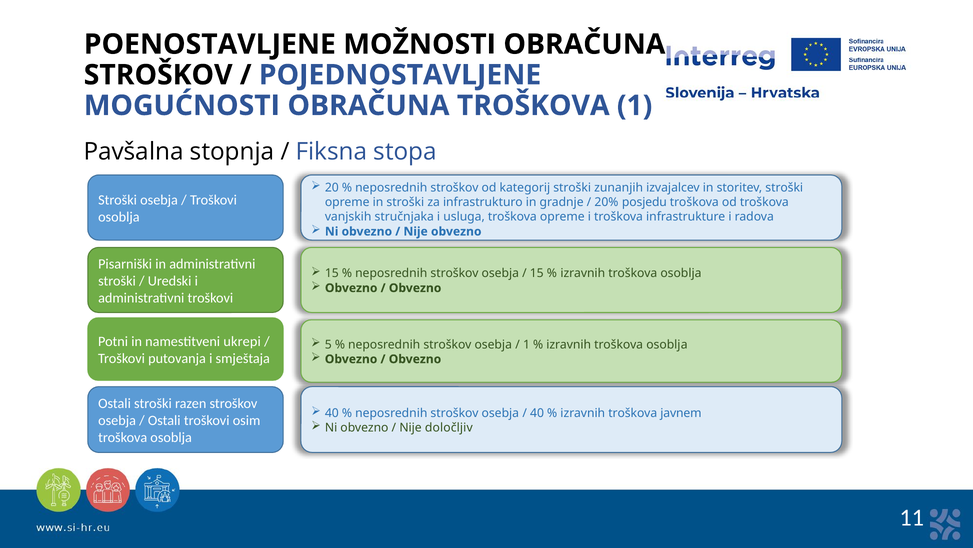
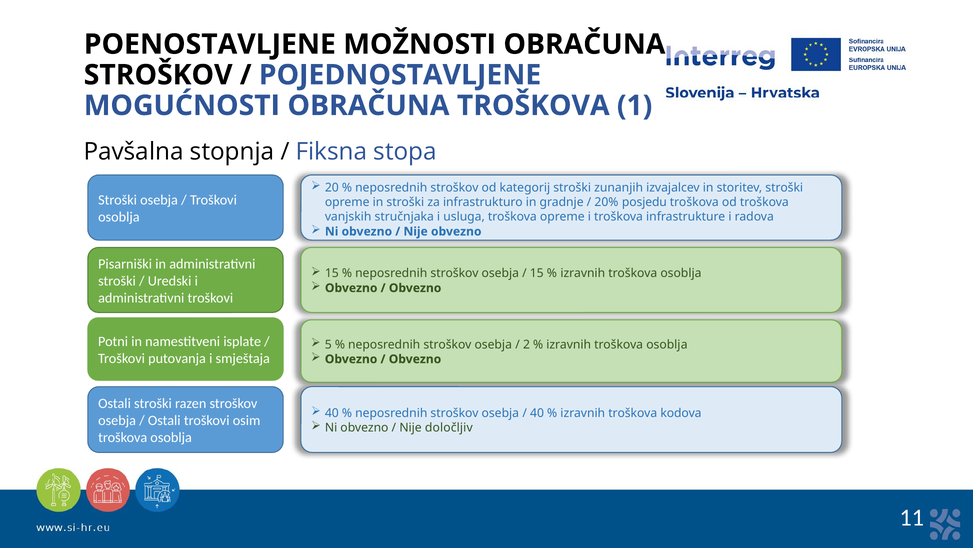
ukrepi: ukrepi -> isplate (242, 341)
1: 1 -> 2 (527, 344)
javnem: javnem -> kodova (681, 413)
